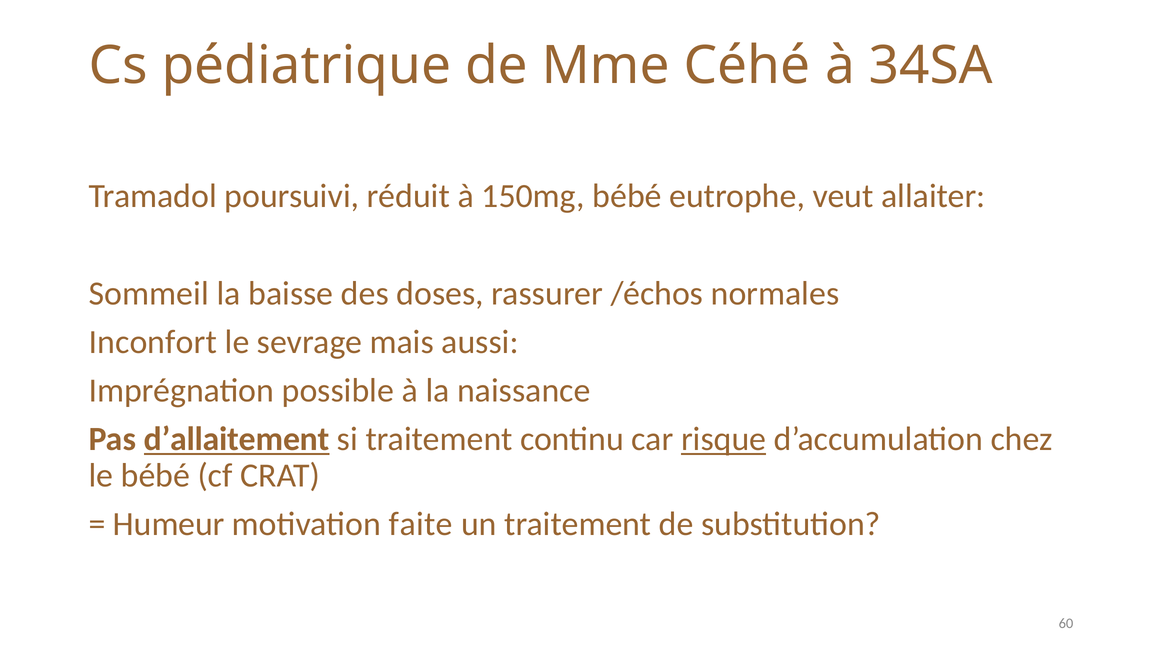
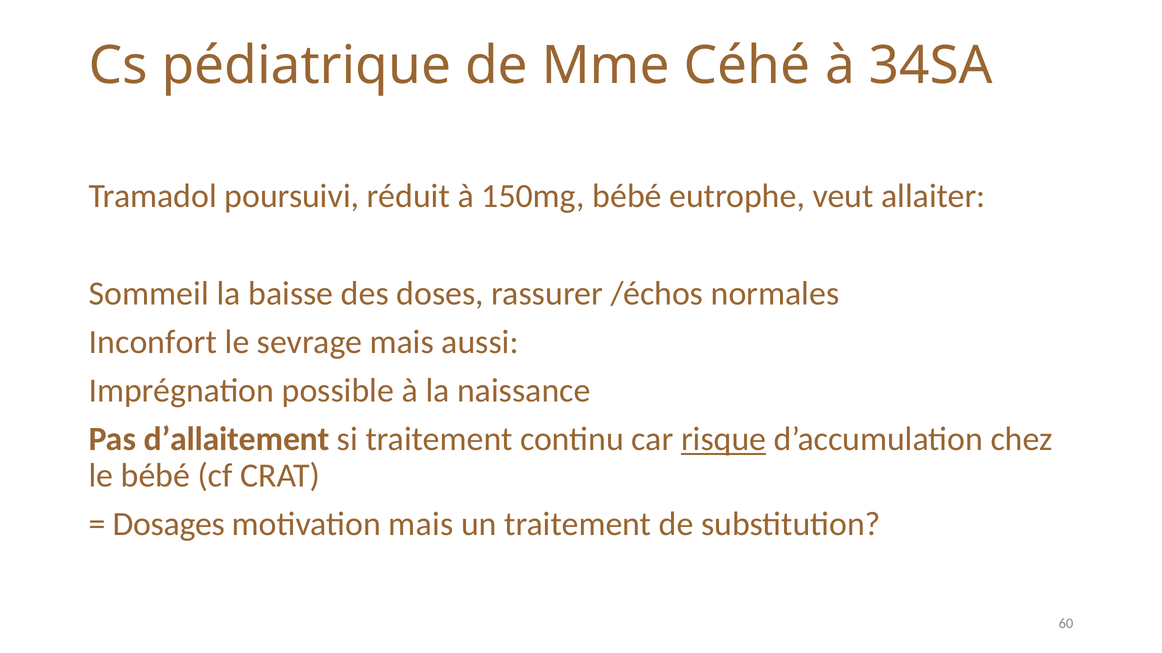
d’allaitement underline: present -> none (237, 440)
Humeur: Humeur -> Dosages (169, 525)
motivation faite: faite -> mais (421, 525)
